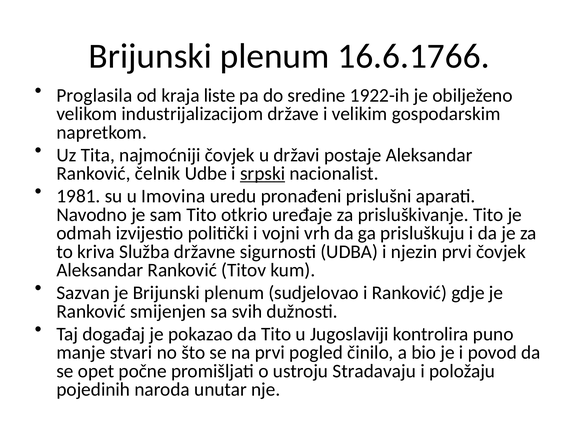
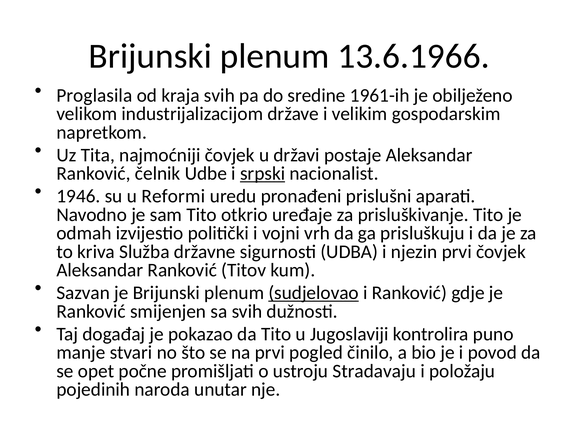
16.6.1766: 16.6.1766 -> 13.6.1966 (414, 56)
kraja liste: liste -> svih (219, 95)
1922-ih: 1922-ih -> 1961-ih (380, 95)
1981: 1981 -> 1946 (78, 196)
Imovina: Imovina -> Reformi (173, 196)
sudjelovao underline: none -> present (314, 293)
